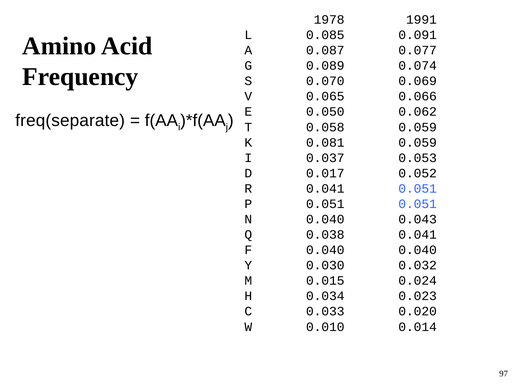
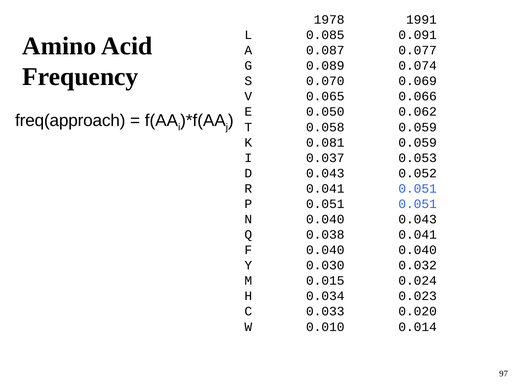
freq(separate: freq(separate -> freq(approach (70, 121)
D 0.017: 0.017 -> 0.043 (325, 174)
